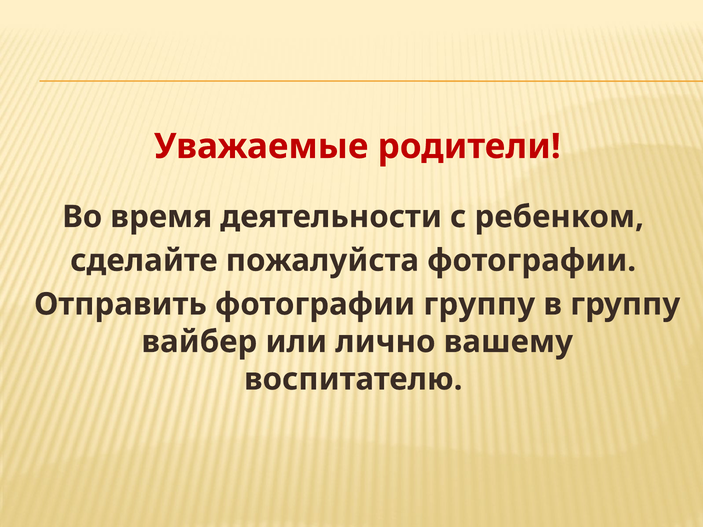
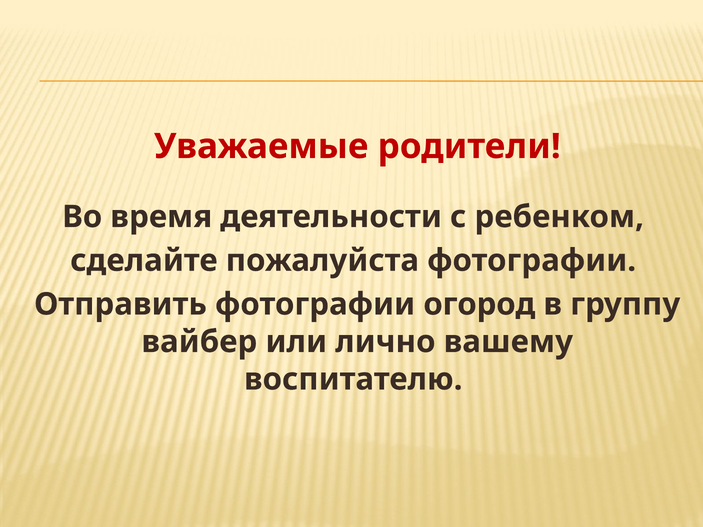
фотографии группу: группу -> огород (479, 304)
